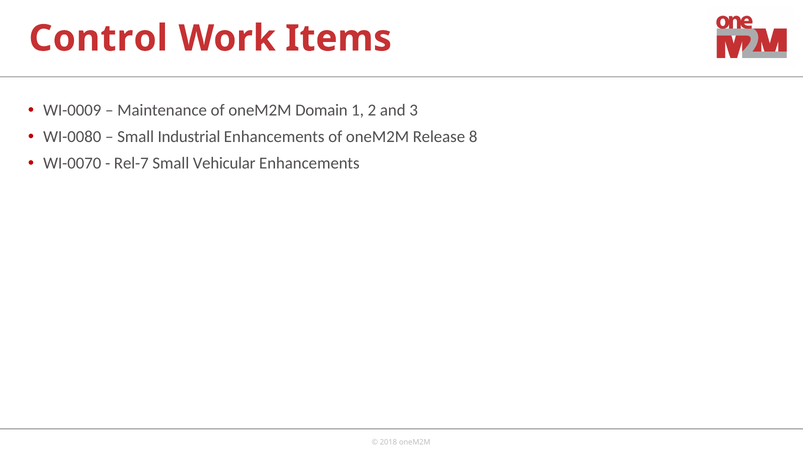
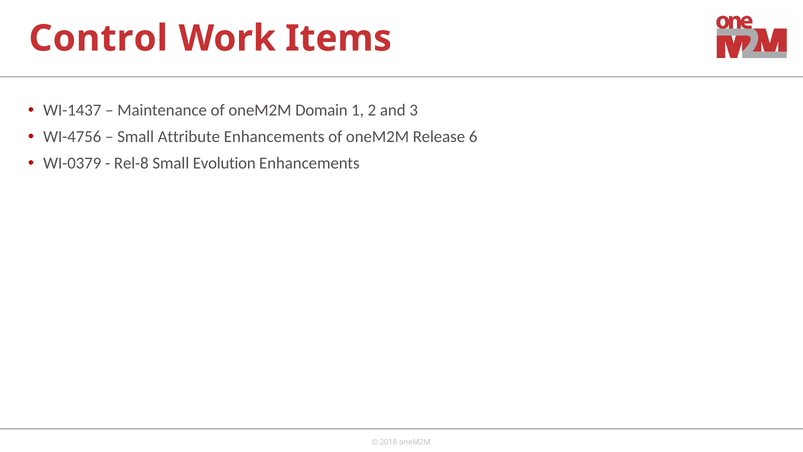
WI-0009: WI-0009 -> WI-1437 (72, 110)
WI-0080: WI-0080 -> WI-4756 (72, 137)
Industrial: Industrial -> Attribute (189, 137)
8: 8 -> 6 (473, 137)
WI-0070: WI-0070 -> WI-0379 (72, 163)
Rel-7: Rel-7 -> Rel-8 (131, 163)
Vehicular: Vehicular -> Evolution (224, 163)
